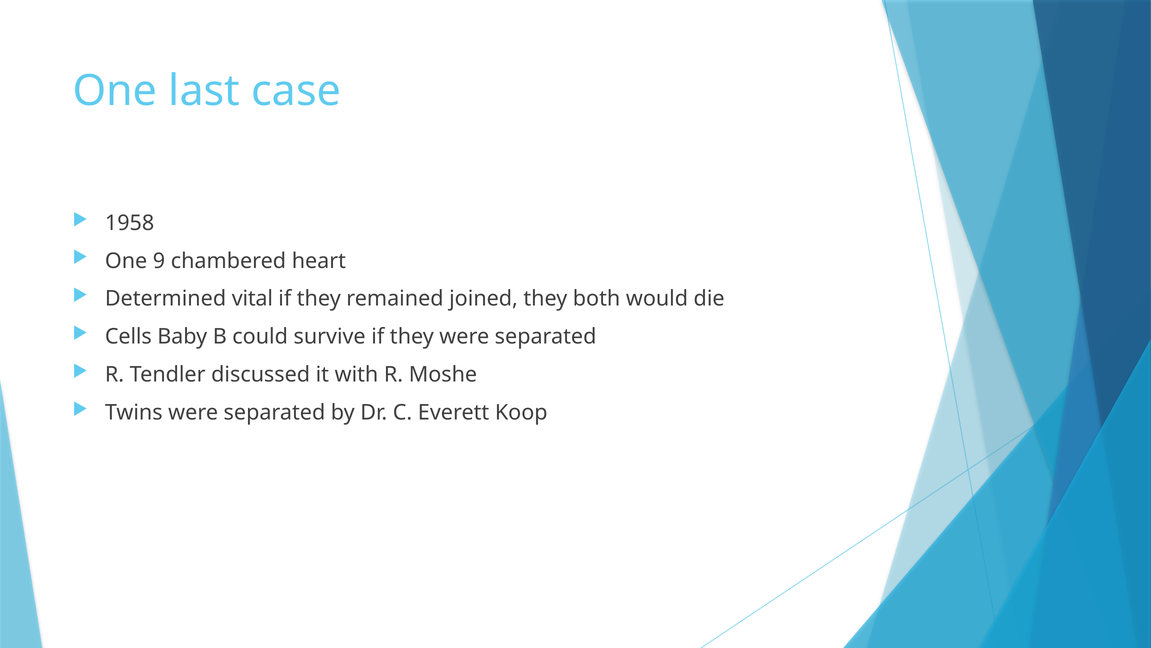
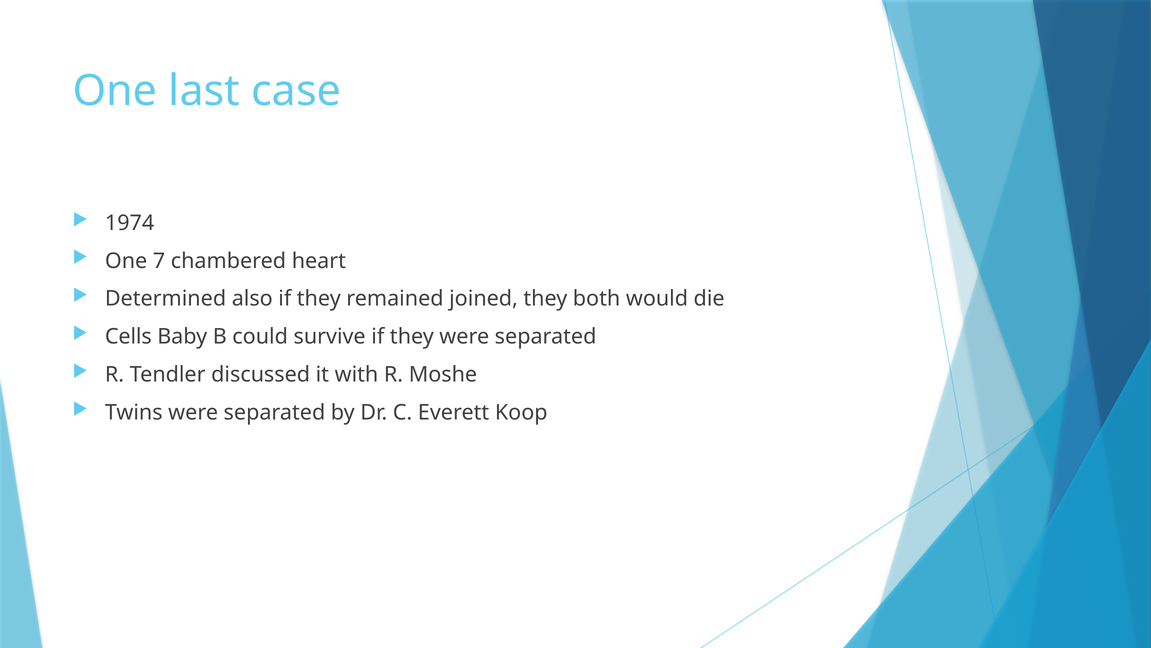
1958: 1958 -> 1974 (130, 223)
9: 9 -> 7 (159, 261)
vital: vital -> also (252, 299)
